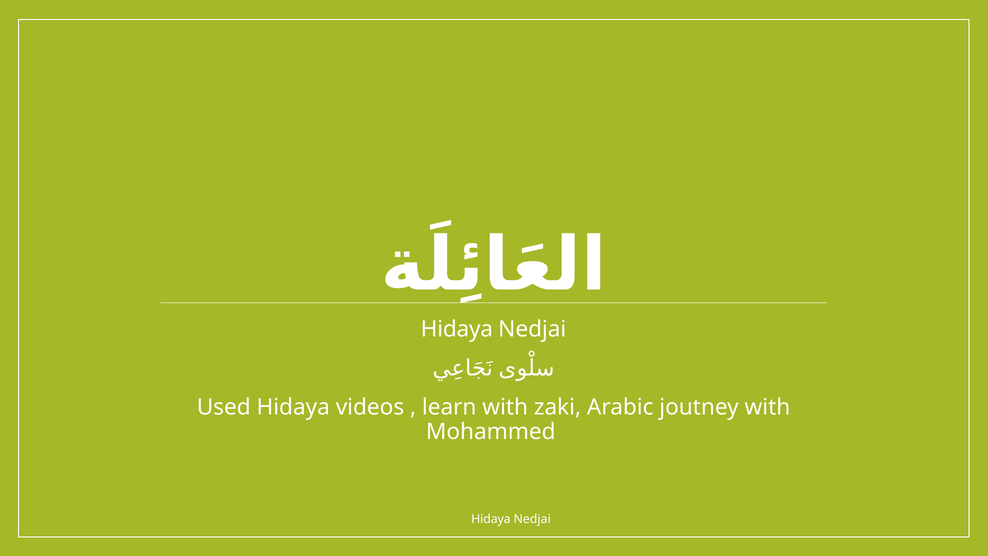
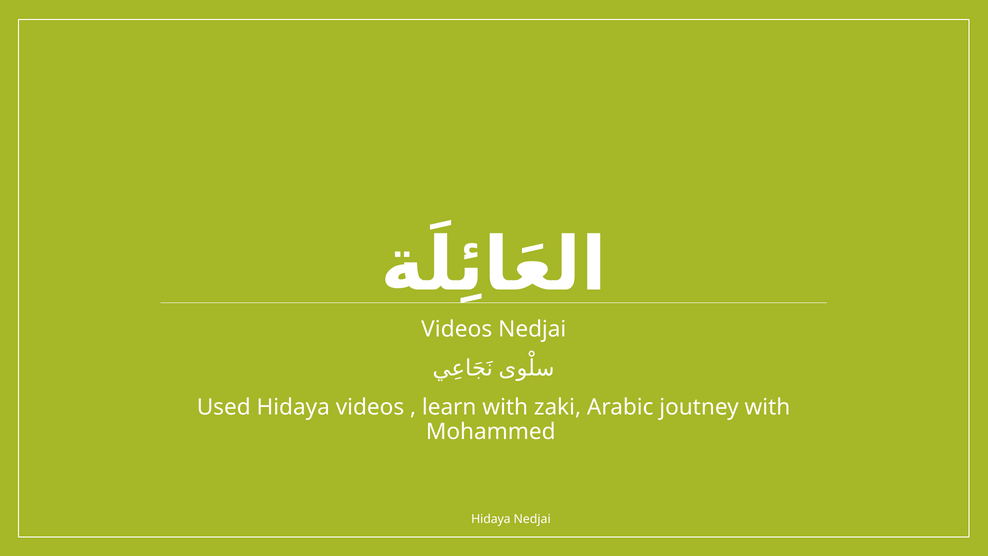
Hidaya: Hidaya -> Videos (457, 329)
